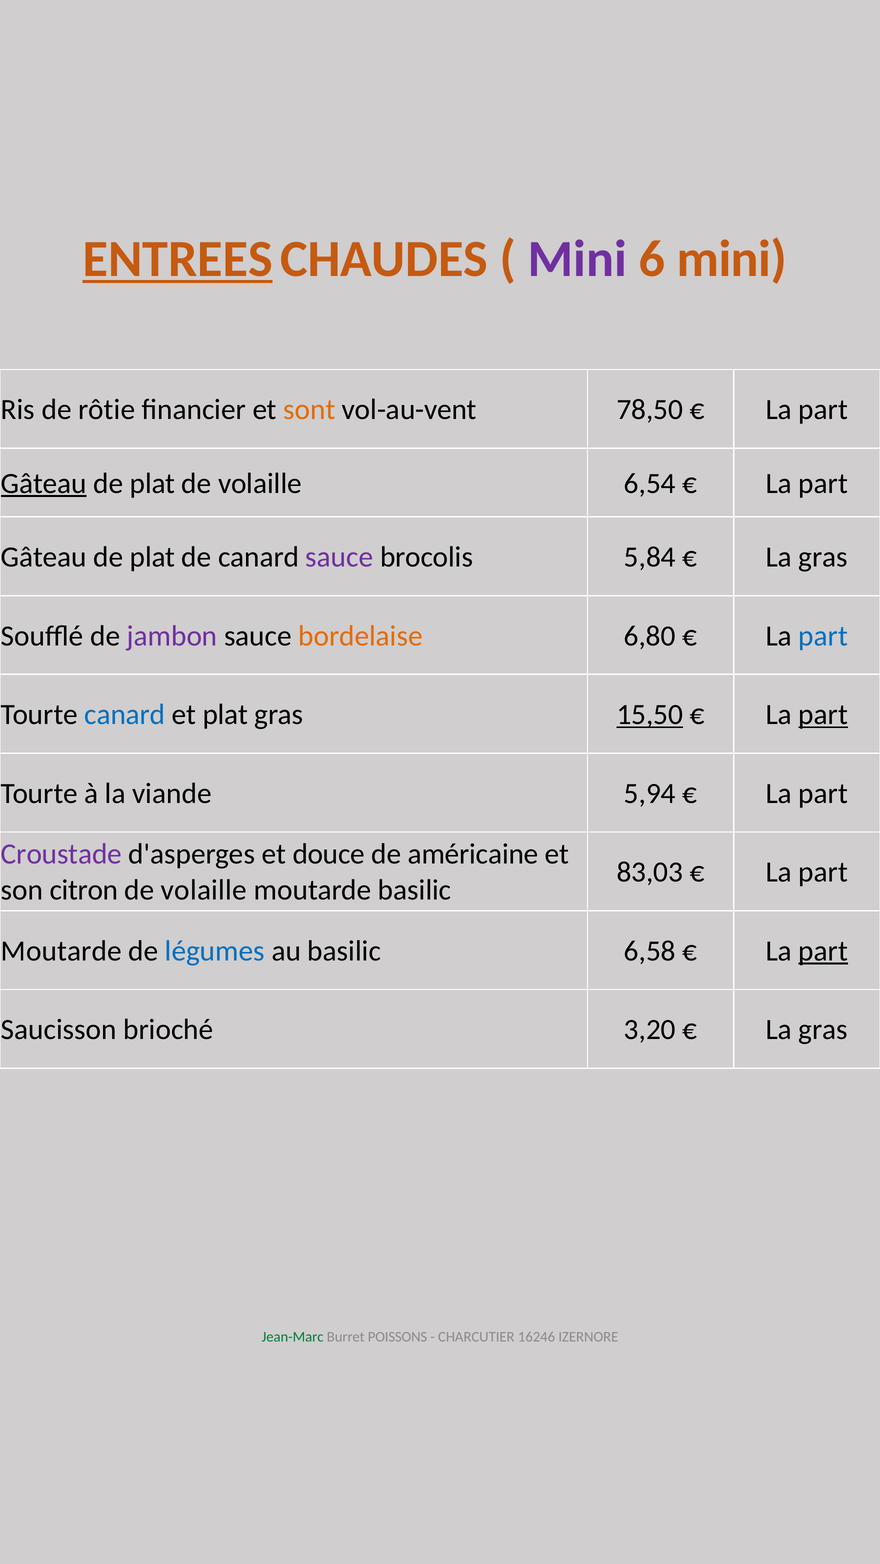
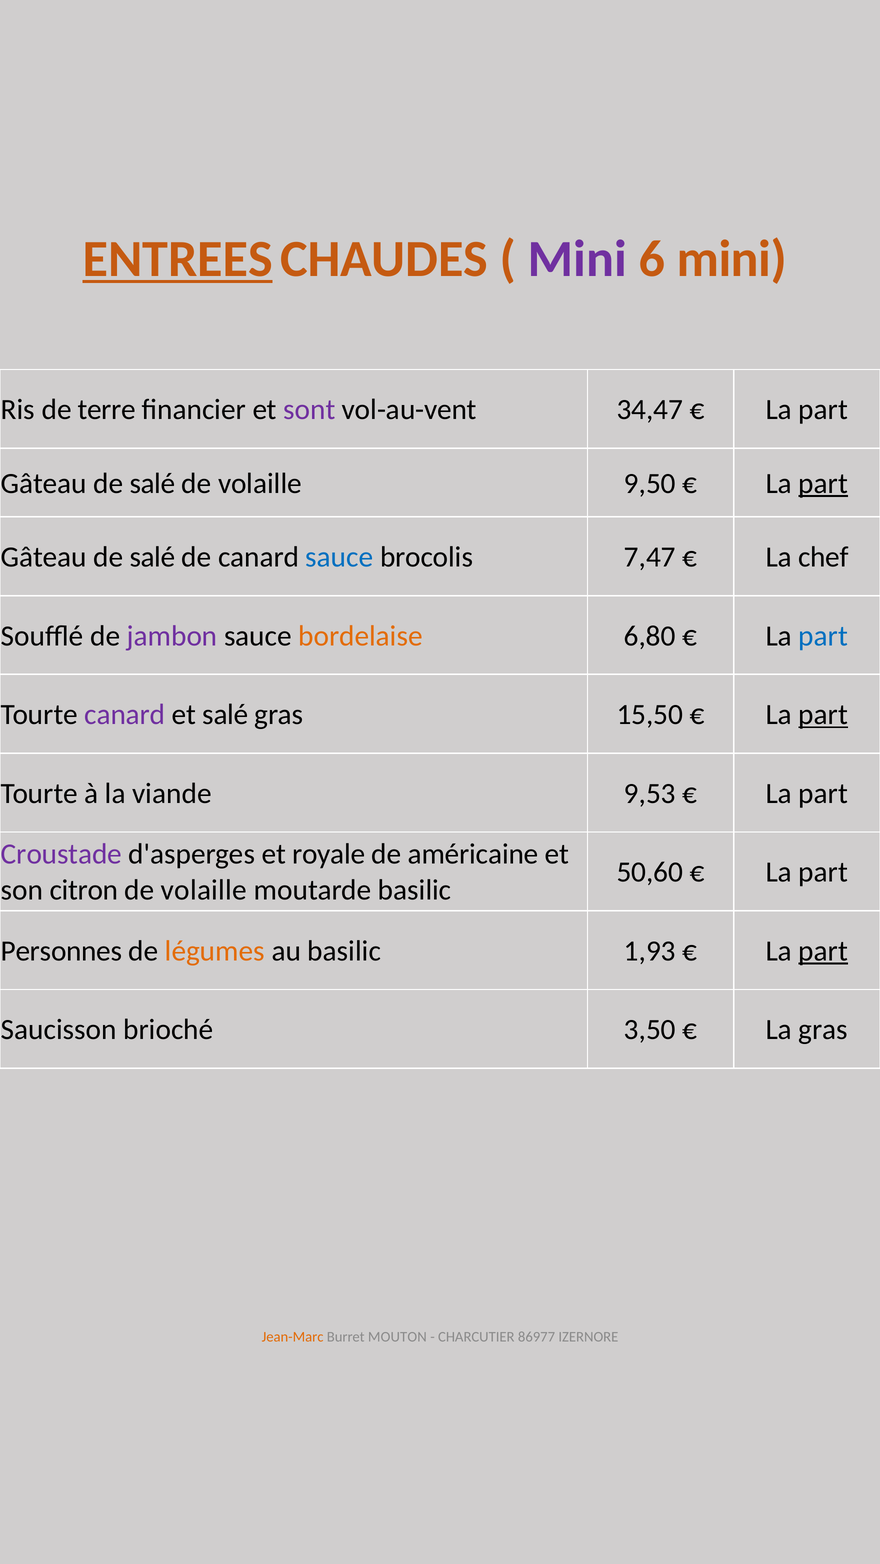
rôtie: rôtie -> terre (107, 410)
sont colour: orange -> purple (309, 410)
78,50: 78,50 -> 34,47 (650, 410)
Gâteau underline: present -> none (44, 484)
plat: plat -> salé (153, 484)
6,54: 6,54 -> 9,50 (650, 484)
part underline: none -> present (823, 484)
plat: plat -> salé (153, 557)
sauce colour: purple -> blue (339, 557)
5,84: 5,84 -> 7,47 (650, 557)
gras: gras -> chef (823, 557)
canard colour: blue -> purple (125, 715)
et plat: plat -> salé (225, 715)
15,50 underline: present -> none (650, 715)
5,94: 5,94 -> 9,53 (650, 794)
douce: douce -> royale (329, 855)
83,03: 83,03 -> 50,60 (650, 872)
Moutarde: Moutarde -> Personnes (61, 951)
légumes colour: blue -> orange (215, 951)
6,58: 6,58 -> 1,93 (650, 951)
3,20: 3,20 -> 3,50 (650, 1030)
Jean-Marc colour: green -> orange (293, 1337)
POISSONS: POISSONS -> MOUTON (397, 1337)
16246: 16246 -> 86977 (537, 1337)
